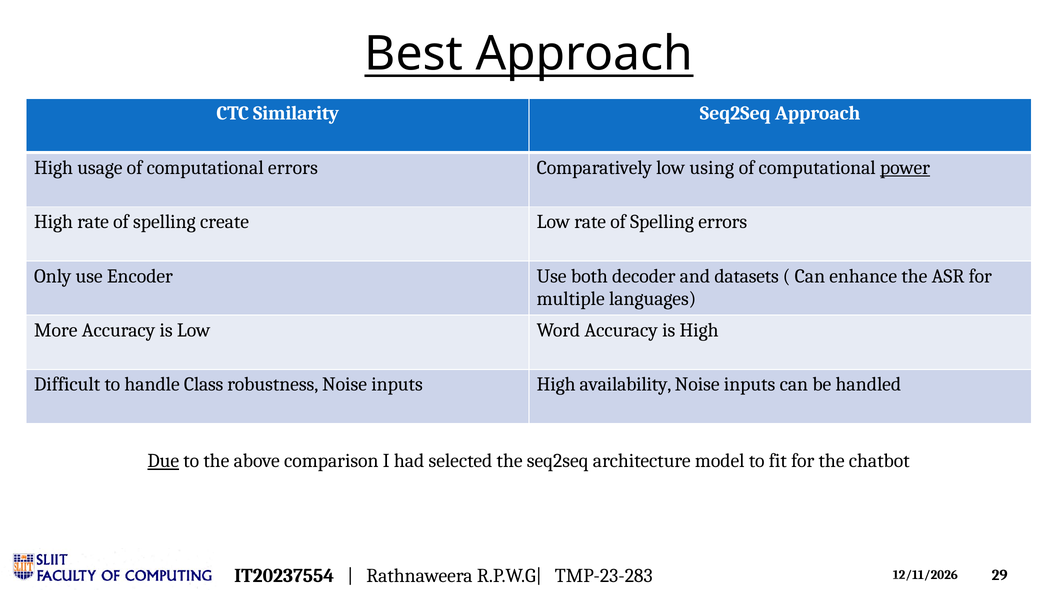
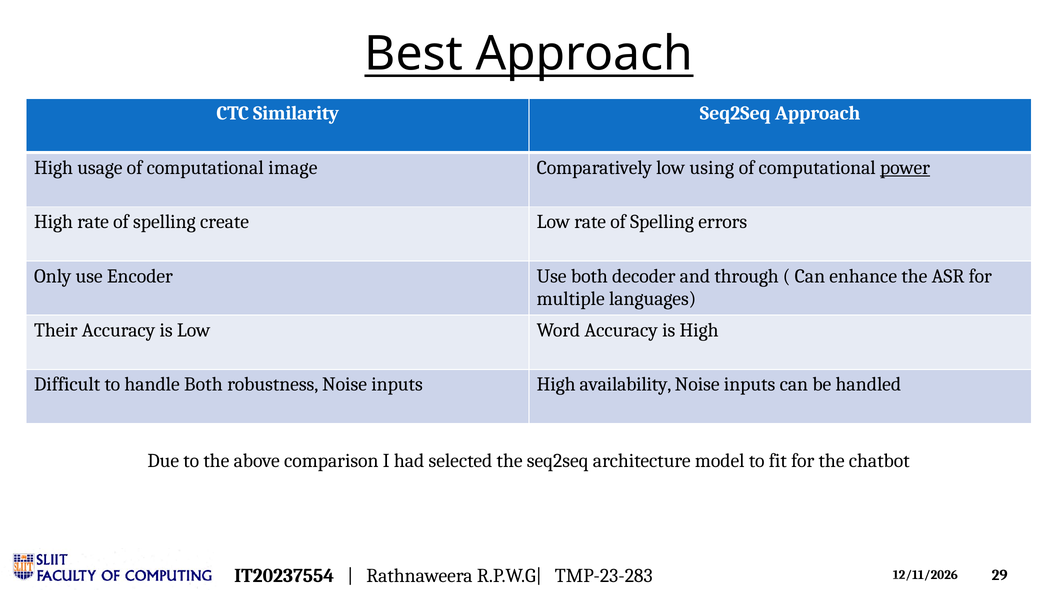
computational errors: errors -> image (293, 168)
datasets: datasets -> through (747, 276)
More: More -> Their (56, 330)
handle Class: Class -> Both (203, 385)
Due underline: present -> none (163, 461)
